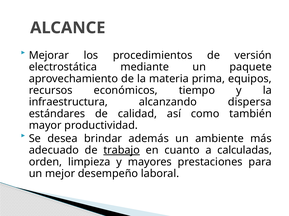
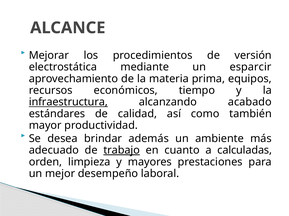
paquete: paquete -> esparcir (251, 67)
infraestructura underline: none -> present (68, 102)
dispersa: dispersa -> acabado (250, 102)
